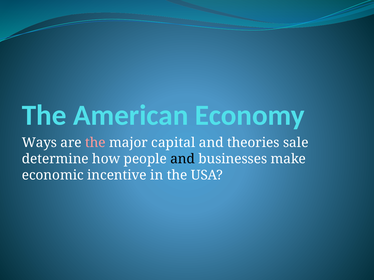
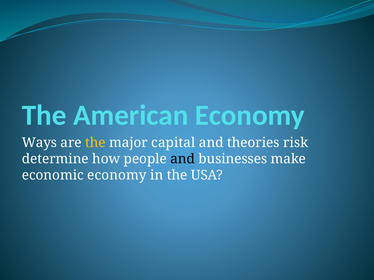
the colour: pink -> yellow (95, 143)
sale: sale -> risk (296, 143)
economic incentive: incentive -> economy (117, 175)
